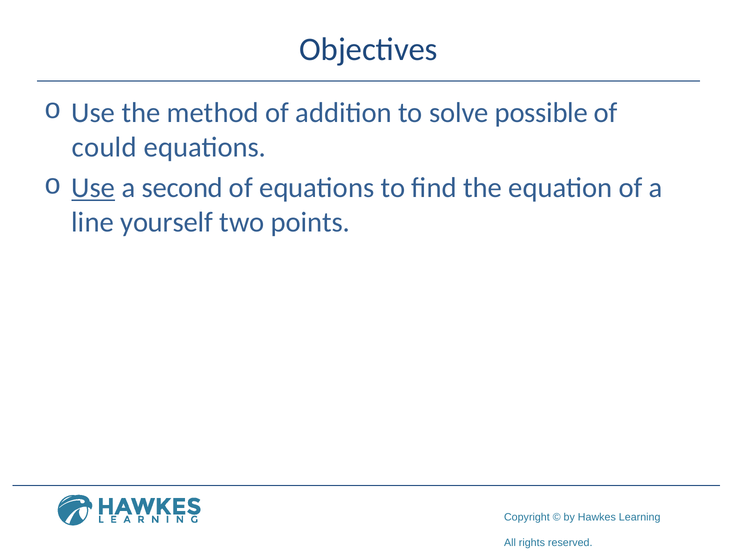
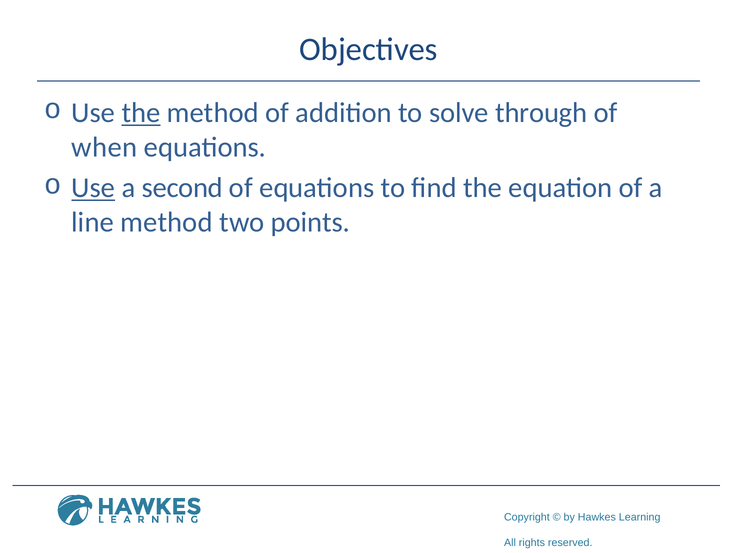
the underline: none -> present (141, 113)
possible: possible -> through (541, 113)
could: could -> when (104, 147)
line yourself: yourself -> method (166, 222)
